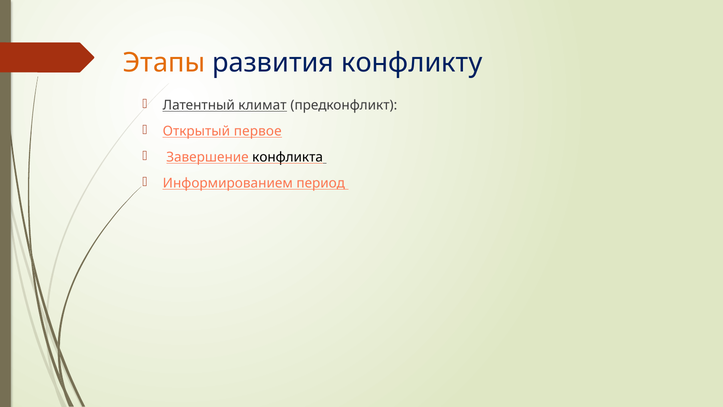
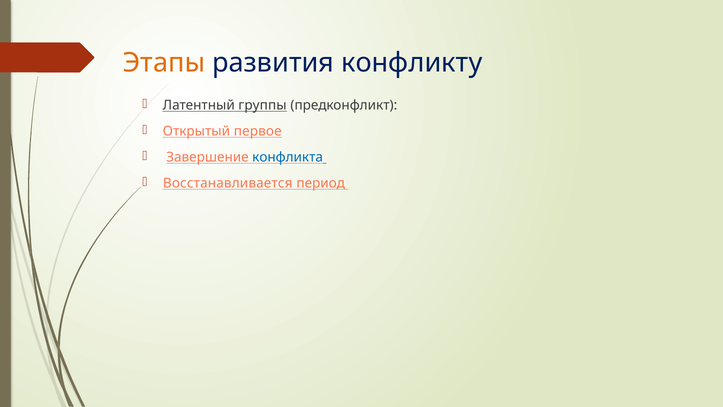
климат: климат -> группы (262, 105)
конфликта colour: black -> blue (288, 157)
Информированием: Информированием -> Восстанавливается (228, 183)
